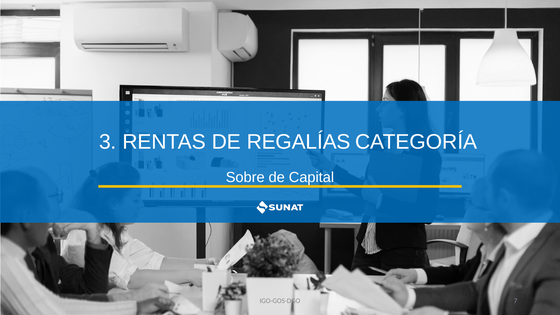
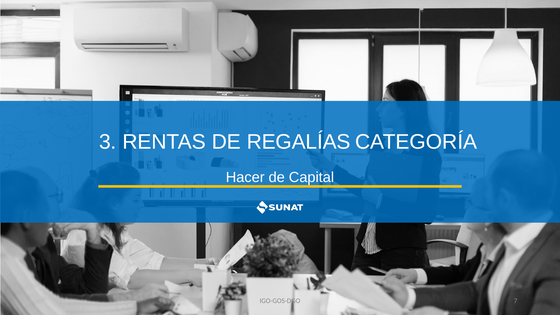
Sobre: Sobre -> Hacer (245, 177)
